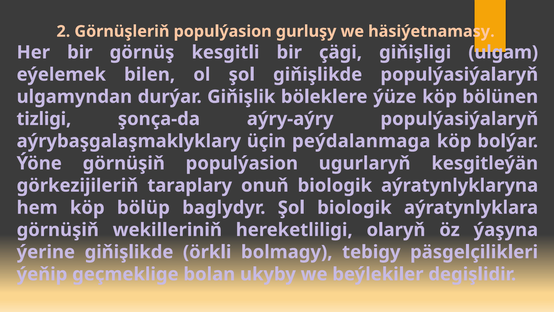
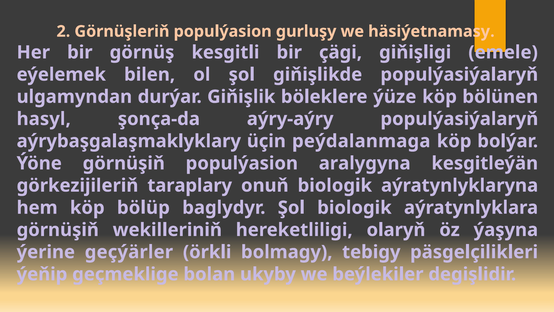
ulgam: ulgam -> emele (503, 52)
tizligi: tizligi -> hasyl (44, 119)
ugurlaryň: ugurlaryň -> aralygyna (365, 163)
ýerine giňişlikde: giňişlikde -> geçýärler (129, 252)
